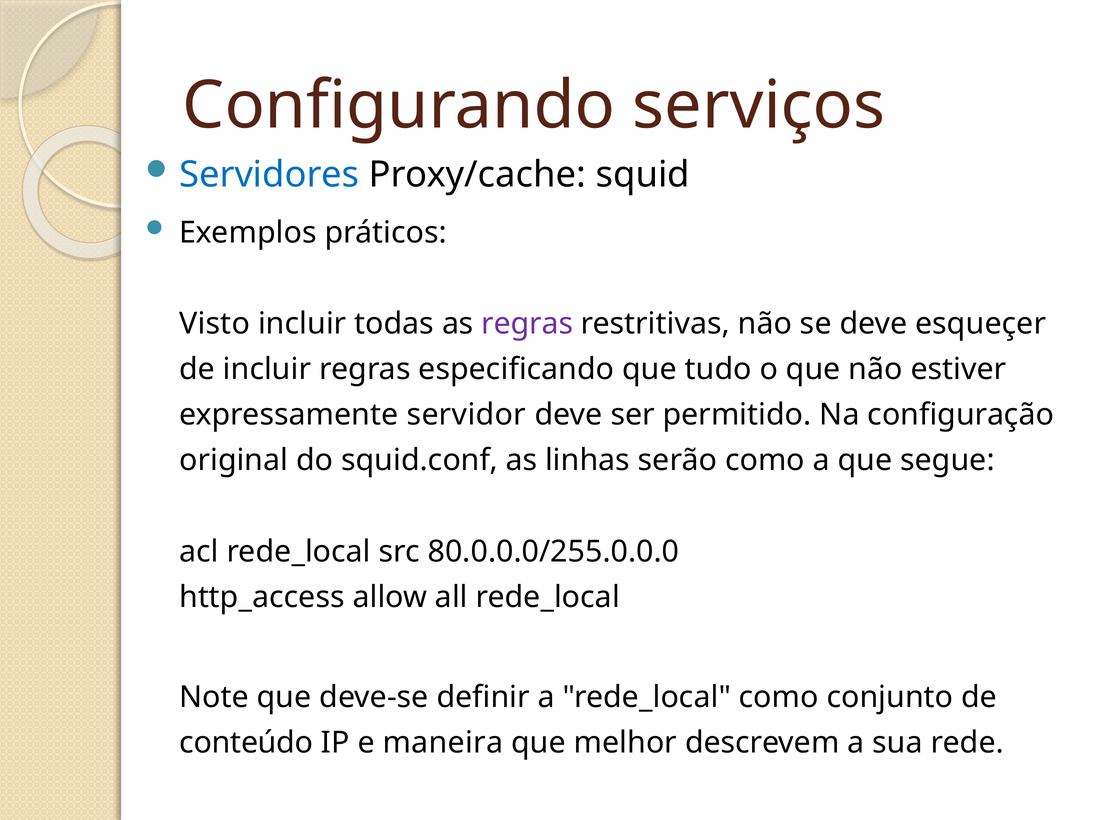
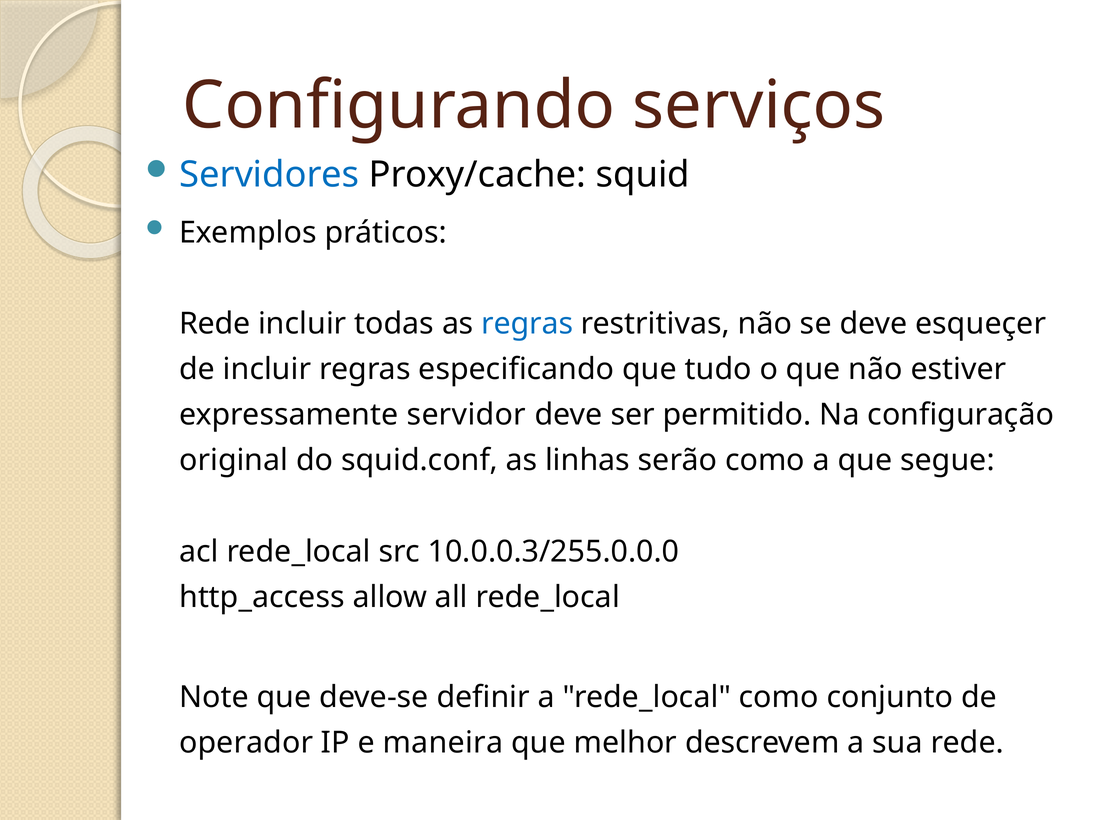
Visto: Visto -> Rede (215, 324)
regras colour: purple -> blue (527, 324)
80.0.0.0/255.0.0.0: 80.0.0.0/255.0.0.0 -> 10.0.0.3/255.0.0.0 (553, 551)
conteúdo: conteúdo -> operador (246, 743)
